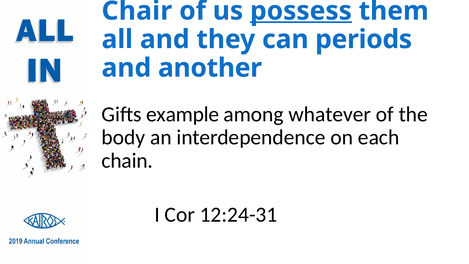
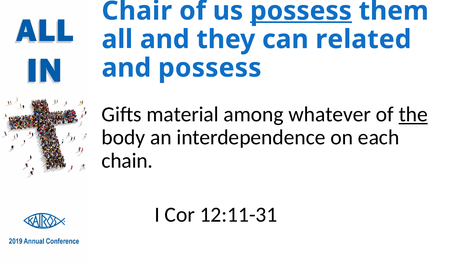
periods: periods -> related (363, 39)
and another: another -> possess (210, 68)
example: example -> material (183, 114)
the underline: none -> present (413, 114)
12:24-31: 12:24-31 -> 12:11-31 (239, 215)
